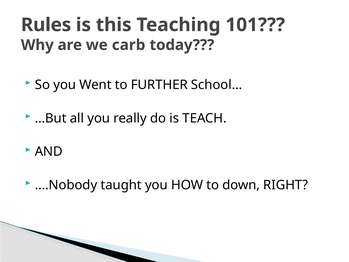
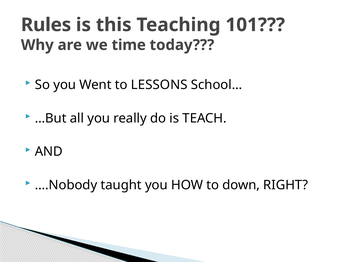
carb: carb -> time (129, 45)
FURTHER: FURTHER -> LESSONS (159, 85)
